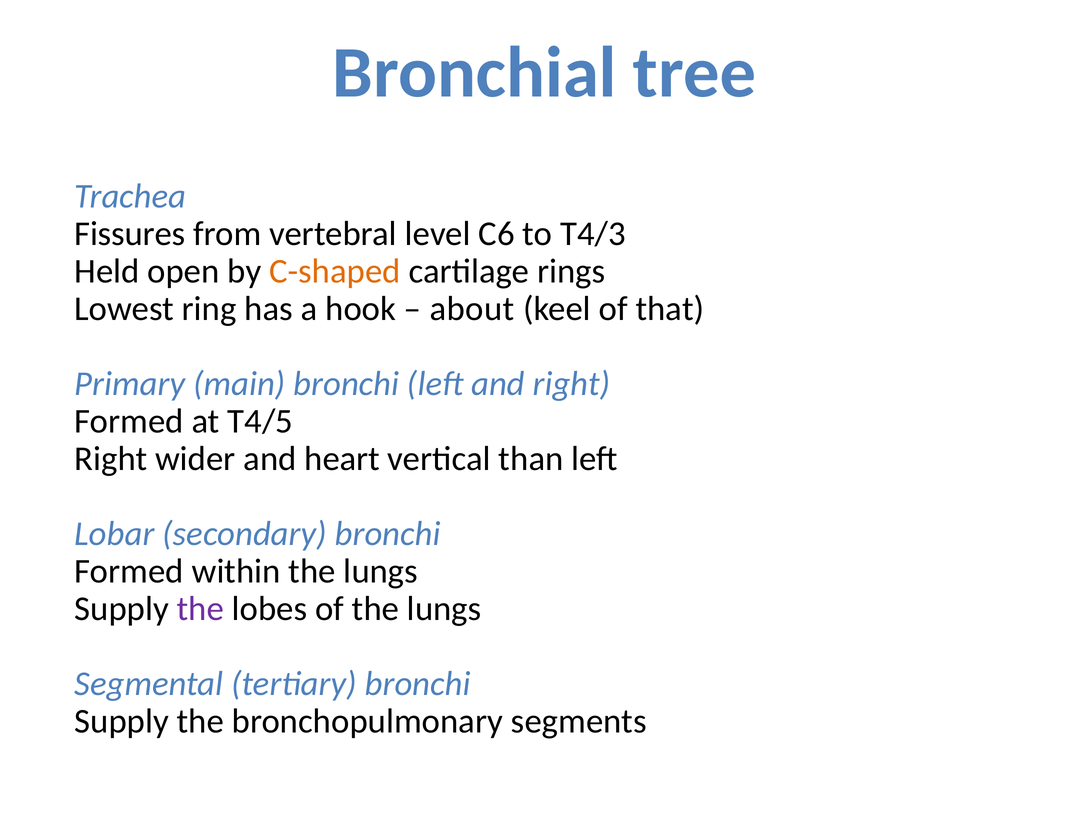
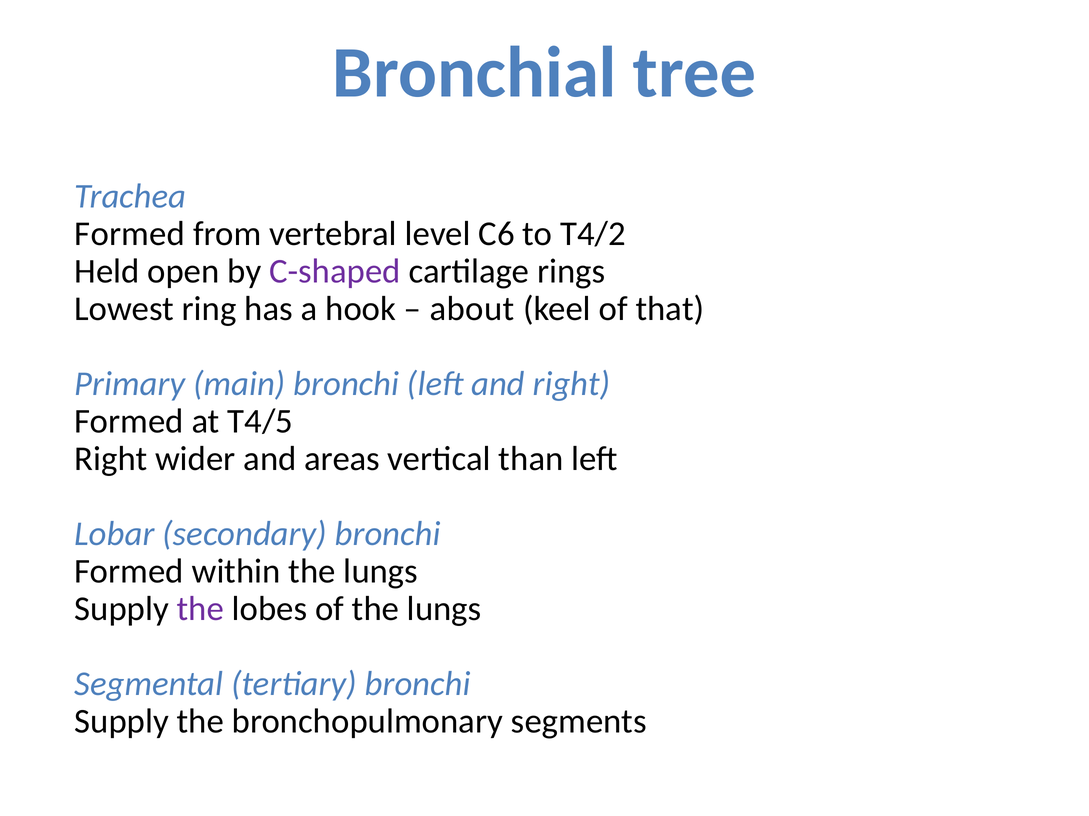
Fissures: Fissures -> Formed (130, 234)
T4/3: T4/3 -> T4/2 (593, 234)
C-shaped colour: orange -> purple (335, 272)
heart: heart -> areas (342, 459)
